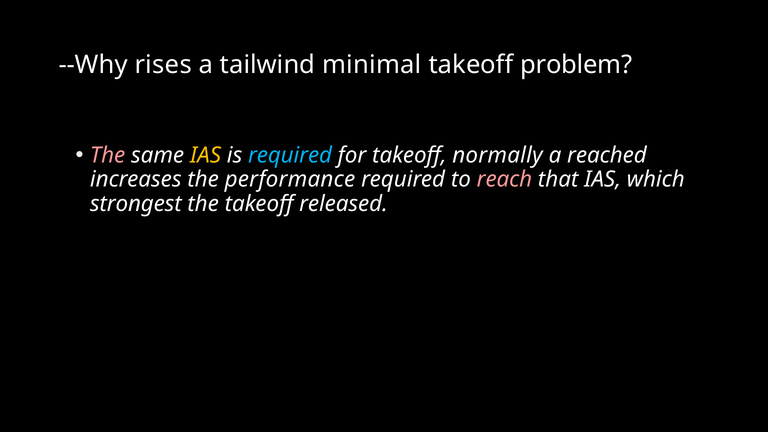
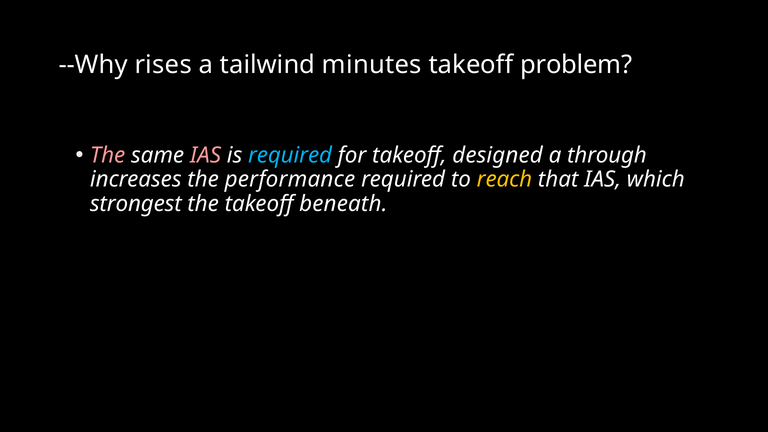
minimal: minimal -> minutes (372, 65)
IAS colour: yellow -> pink (206, 155)
normally: normally -> designed (498, 155)
reached: reached -> through (607, 155)
reach colour: pink -> yellow (504, 179)
released: released -> beneath (343, 204)
